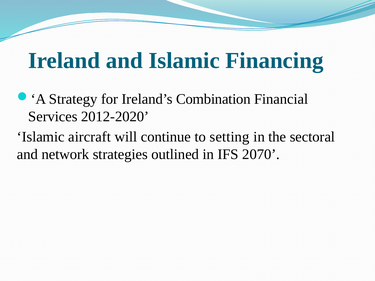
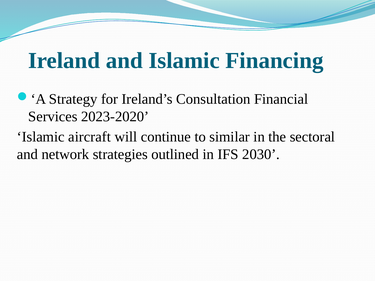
Combination: Combination -> Consultation (213, 99)
2012-2020: 2012-2020 -> 2023-2020 (115, 117)
setting: setting -> similar (230, 137)
2070: 2070 -> 2030 (261, 155)
